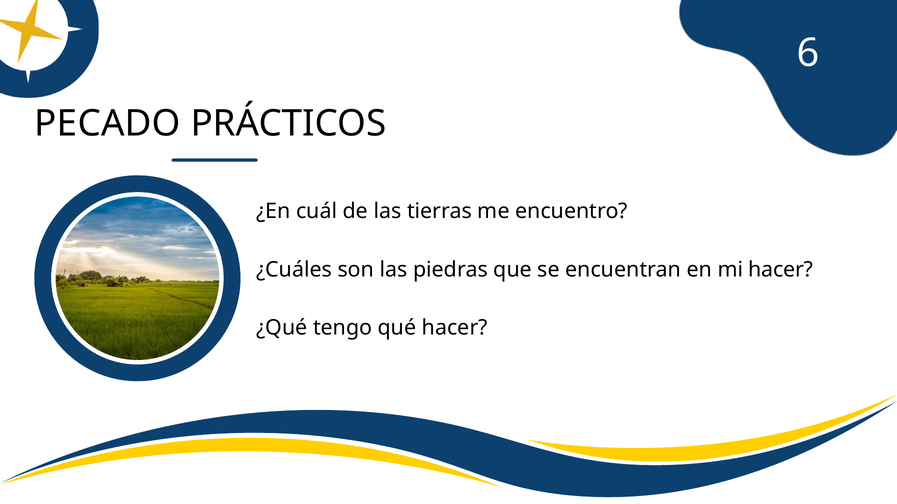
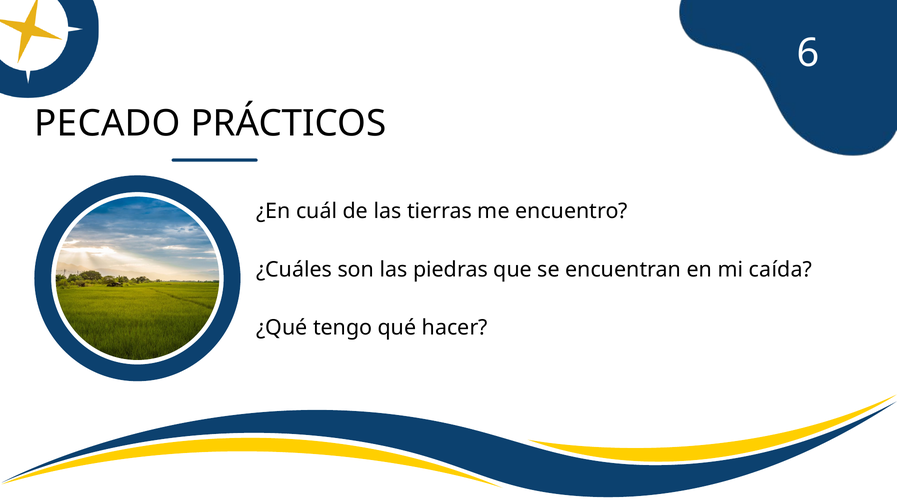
mi hacer: hacer -> caída (781, 270)
